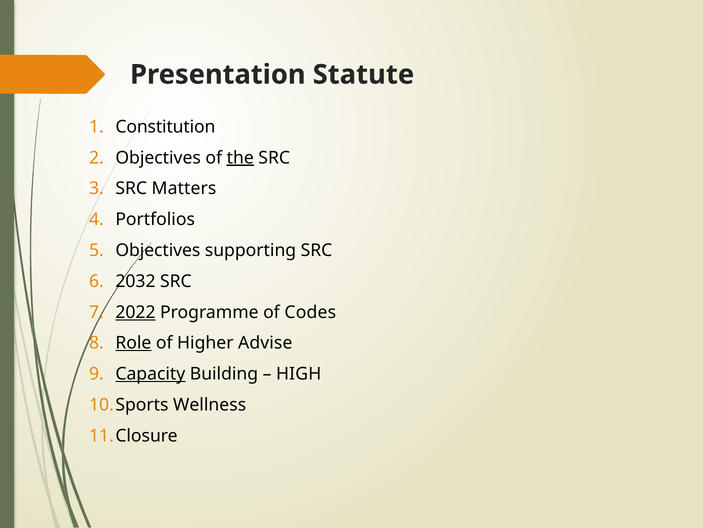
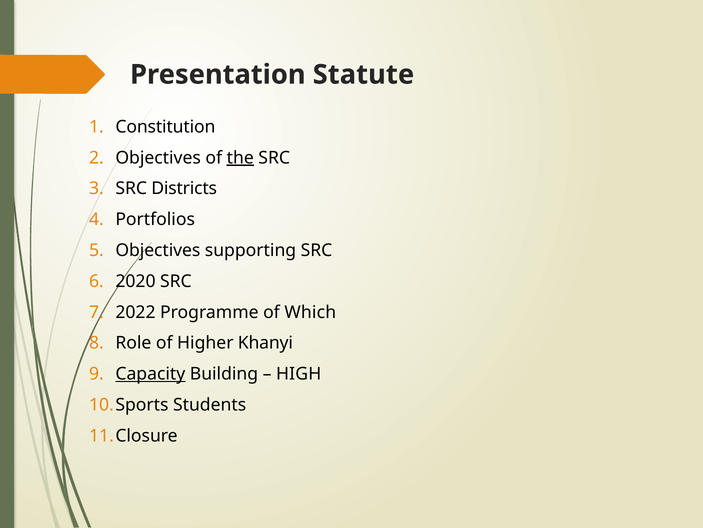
Matters: Matters -> Districts (184, 188)
2032: 2032 -> 2020 (135, 281)
2022 underline: present -> none (135, 312)
Codes: Codes -> Which (310, 312)
Role underline: present -> none (133, 343)
Advise: Advise -> Khanyi (265, 343)
Wellness: Wellness -> Students (210, 404)
